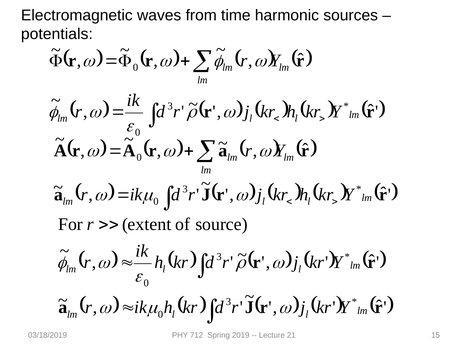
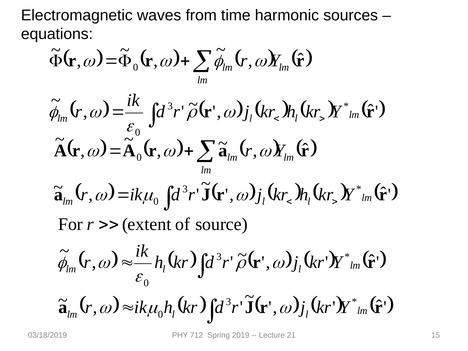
potentials: potentials -> equations (57, 34)
